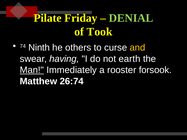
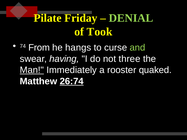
Ninth: Ninth -> From (39, 48)
others: others -> hangs (78, 48)
and colour: yellow -> light green (137, 48)
earth: earth -> three (130, 59)
forsook: forsook -> quaked (155, 70)
26:74 underline: none -> present (72, 81)
